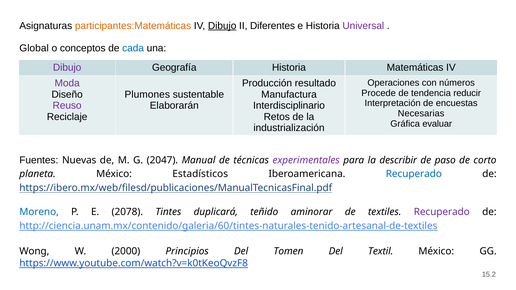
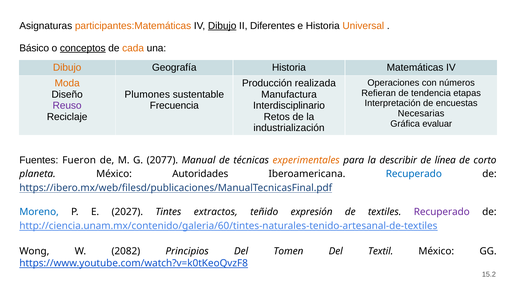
Universal colour: purple -> orange (363, 26)
Global: Global -> Básico (34, 48)
conceptos underline: none -> present (83, 48)
cada colour: blue -> orange (133, 48)
Dibujo colour: purple -> orange (67, 68)
Moda colour: purple -> orange (67, 83)
resultado: resultado -> realizada (315, 83)
Procede: Procede -> Refieran (379, 93)
reducir: reducir -> etapas (467, 93)
Elaborarán: Elaborarán -> Frecuencia (174, 106)
Nuevas: Nuevas -> Fueron (79, 160)
2047: 2047 -> 2077 (162, 160)
experimentales colour: purple -> orange (306, 160)
paso: paso -> línea (445, 160)
Estadísticos: Estadísticos -> Autoridades (200, 174)
2078: 2078 -> 2027 (127, 212)
duplicará: duplicará -> extractos (216, 212)
aminorar: aminorar -> expresión (312, 212)
2000: 2000 -> 2082 (126, 251)
